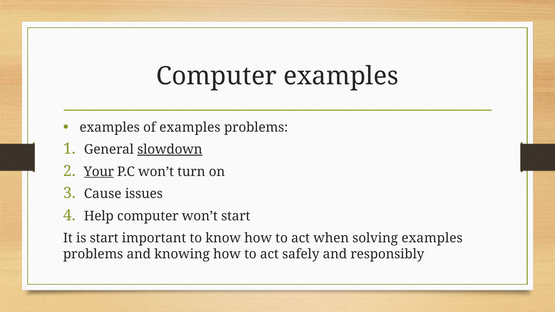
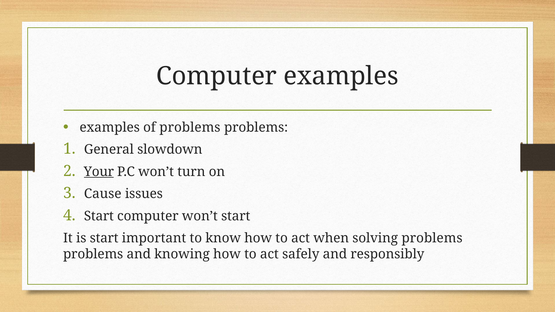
of examples: examples -> problems (190, 127)
slowdown underline: present -> none (170, 150)
Help: Help -> Start (99, 216)
solving examples: examples -> problems (432, 238)
